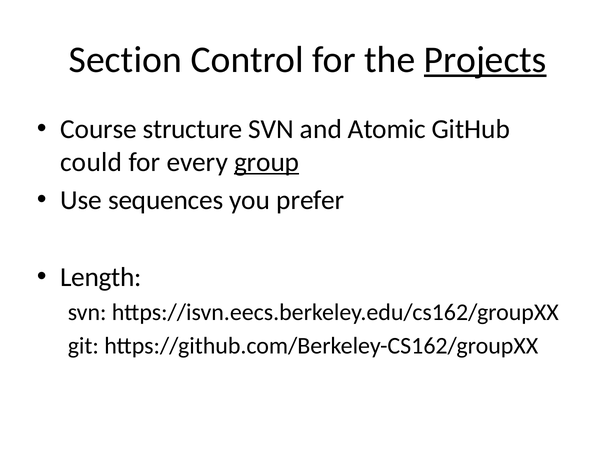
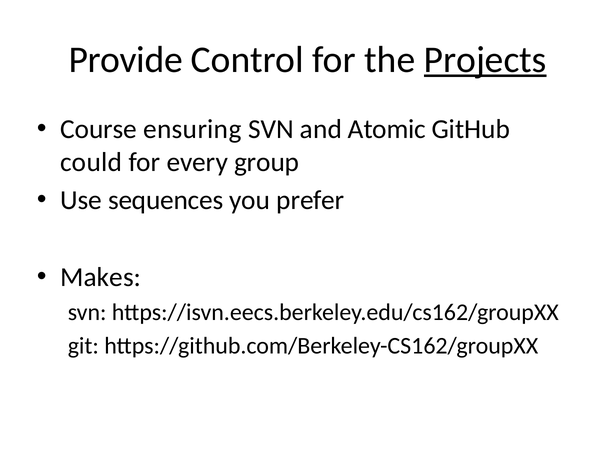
Section: Section -> Provide (126, 60)
structure: structure -> ensuring (192, 129)
group underline: present -> none (267, 162)
Length: Length -> Makes (101, 277)
